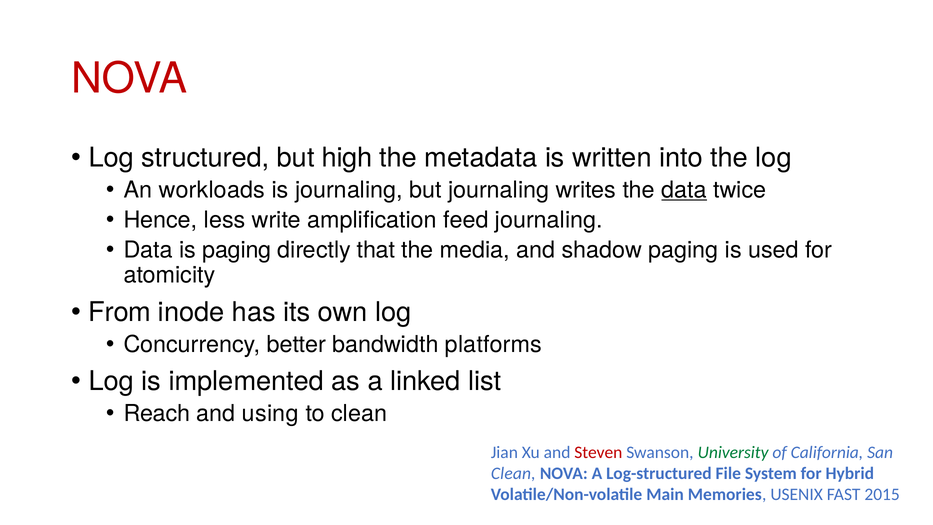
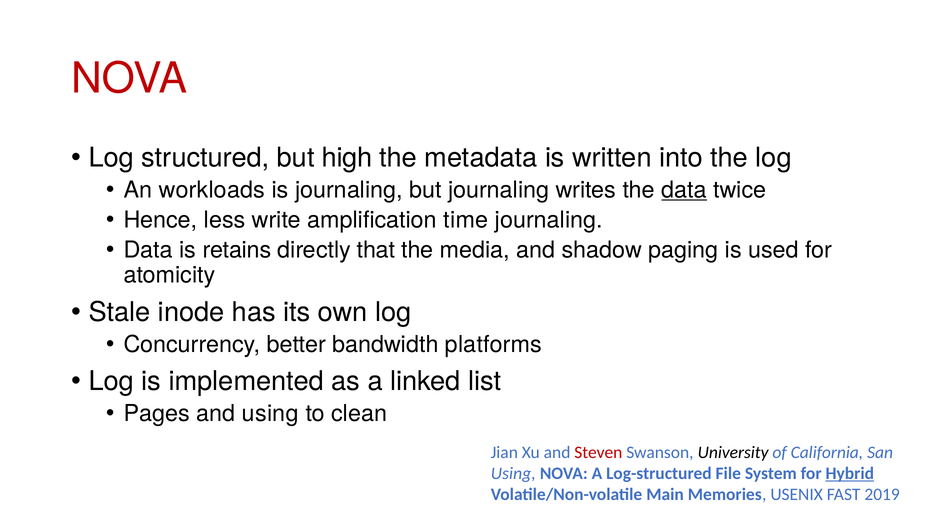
feed: feed -> time (466, 220)
is paging: paging -> retains (237, 250)
From: From -> Stale (120, 312)
Reach: Reach -> Pages (157, 413)
University colour: green -> black (733, 452)
Clean: Clean -> Using (513, 473)
Hybrid underline: none -> present (850, 473)
2015: 2015 -> 2019 (882, 494)
